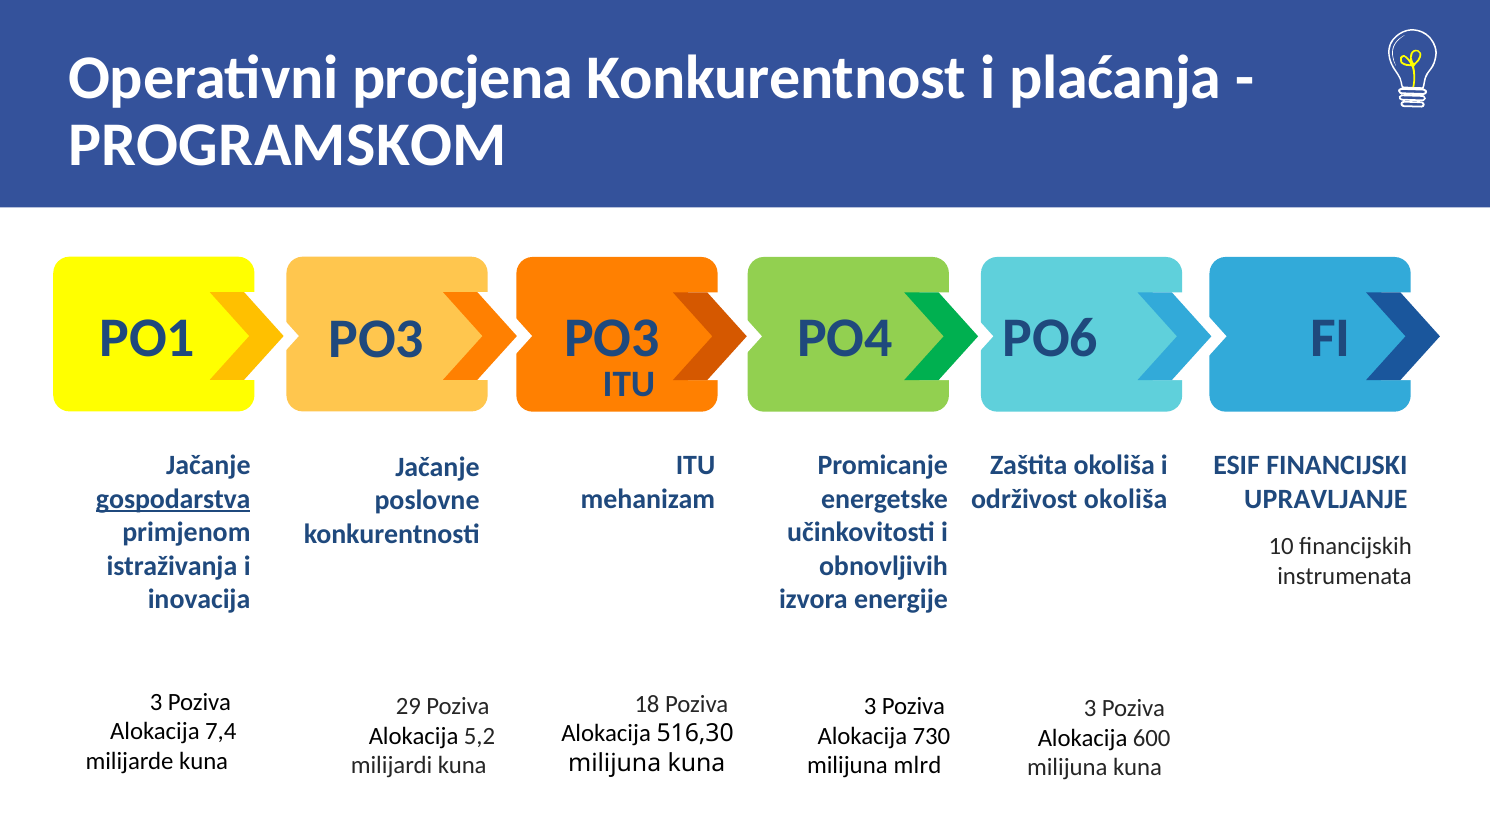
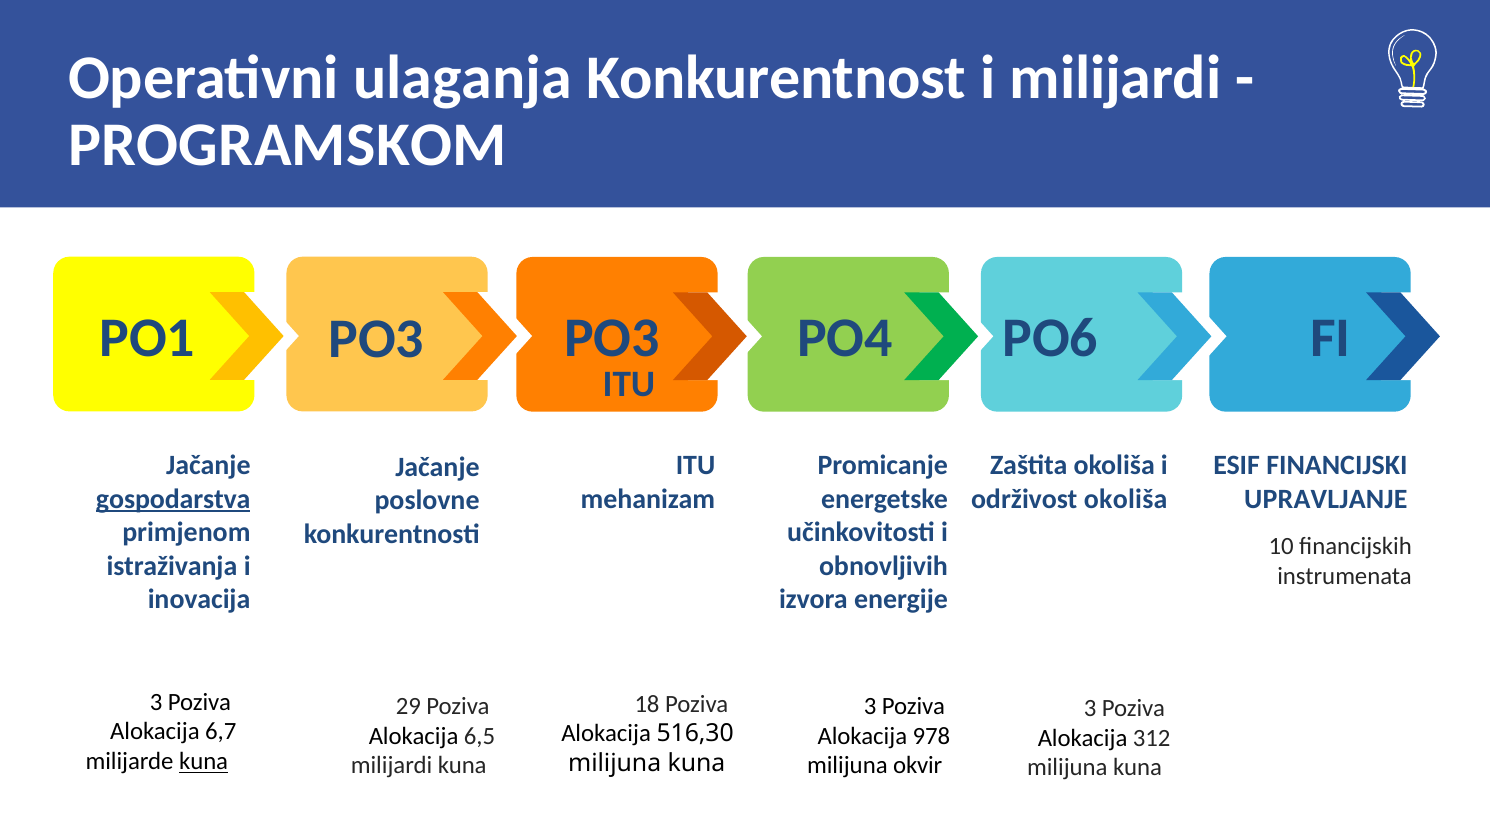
procjena: procjena -> ulaganja (463, 78)
i plaćanja: plaćanja -> milijardi (1116, 78)
7,4: 7,4 -> 6,7 (221, 732)
5,2: 5,2 -> 6,5 (480, 736)
730: 730 -> 978 (931, 736)
600: 600 -> 312 (1152, 738)
kuna underline: none -> present (204, 762)
mlrd: mlrd -> okvir (918, 766)
